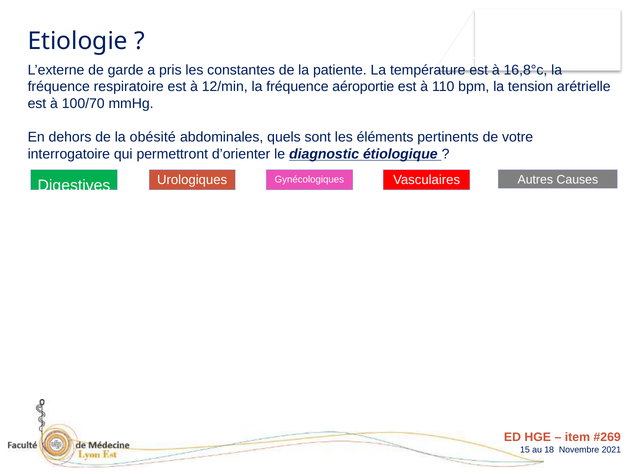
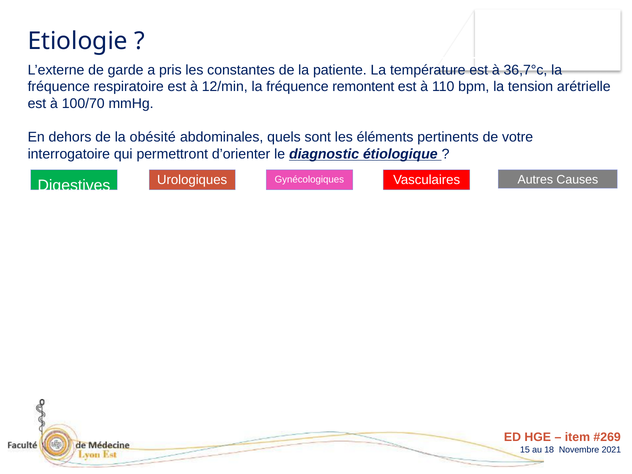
16,8°c: 16,8°c -> 36,7°c (525, 70)
aéroportie: aéroportie -> remontent (363, 87)
